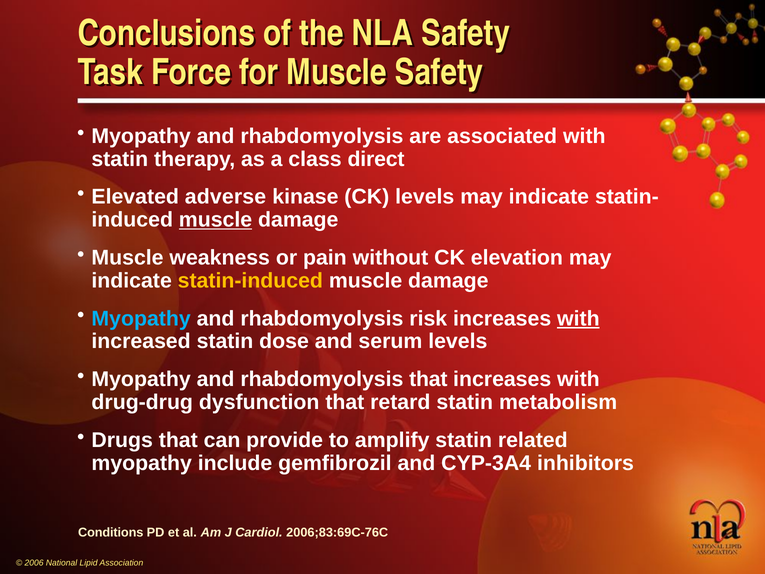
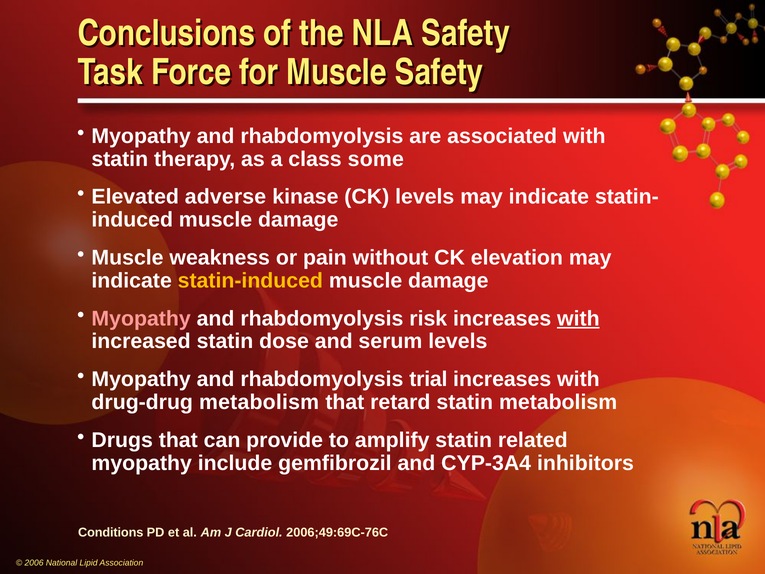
direct: direct -> some (376, 159)
muscle underline: present -> none (216, 220)
Myopathy colour: light blue -> pink (141, 318)
rhabdomyolysis that: that -> trial (428, 379)
drug-drug dysfunction: dysfunction -> metabolism (259, 402)
2006;83:69C-76C: 2006;83:69C-76C -> 2006;49:69C-76C (337, 532)
